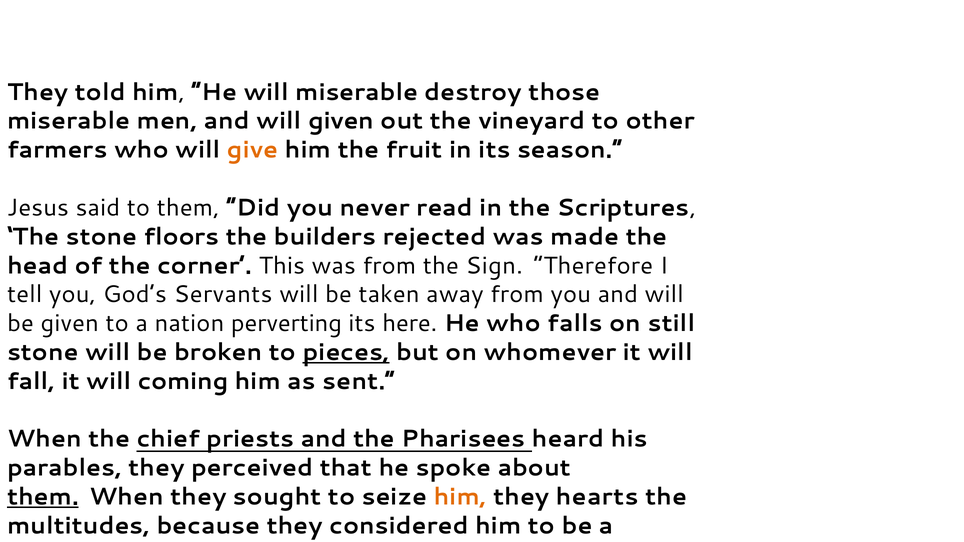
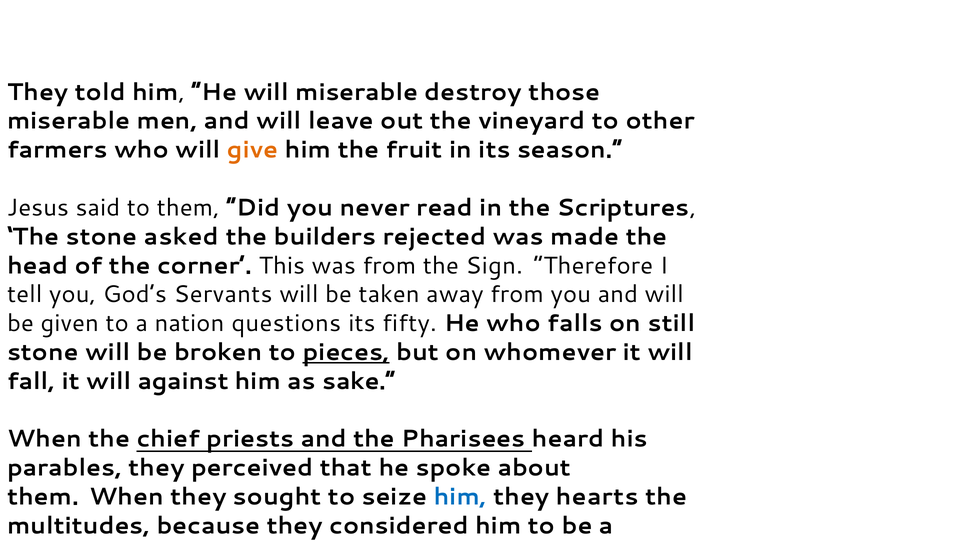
will given: given -> leave (341, 121)
floors: floors -> asked (181, 237)
perverting: perverting -> questions (286, 324)
here: here -> fifty (409, 324)
coming: coming -> against (183, 381)
sent: sent -> sake (359, 381)
them underline: present -> none (43, 497)
him colour: orange -> blue (460, 497)
